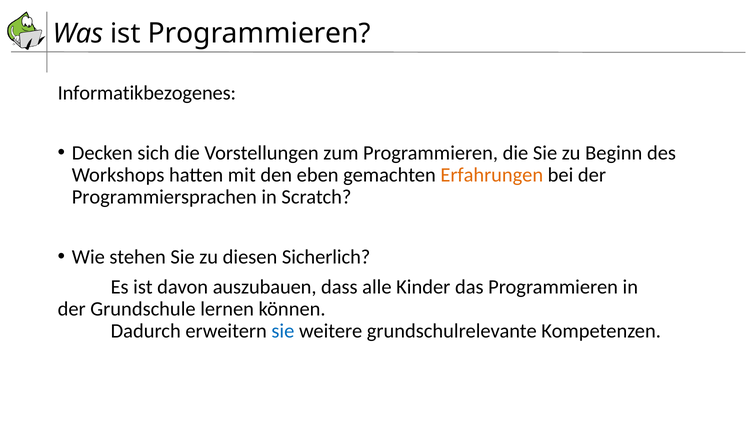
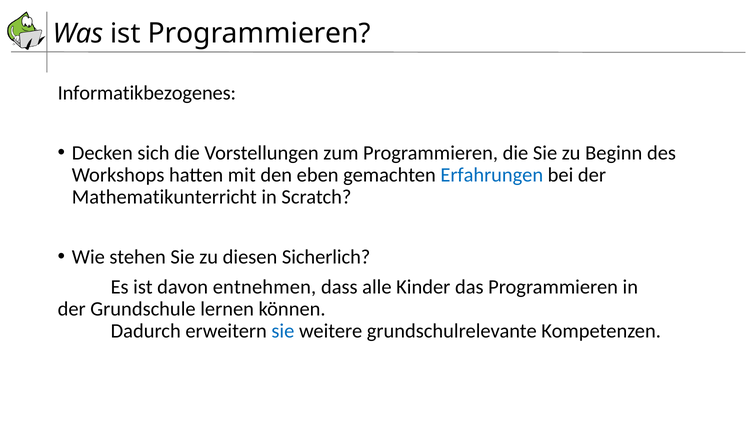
Erfahrungen colour: orange -> blue (492, 175)
Programmiersprachen: Programmiersprachen -> Mathematikunterricht (164, 197)
auszubauen: auszubauen -> entnehmen (264, 287)
